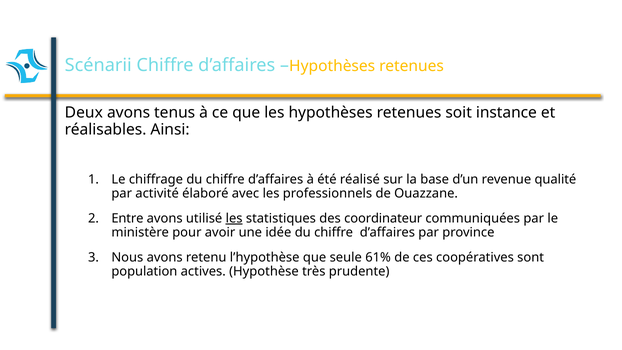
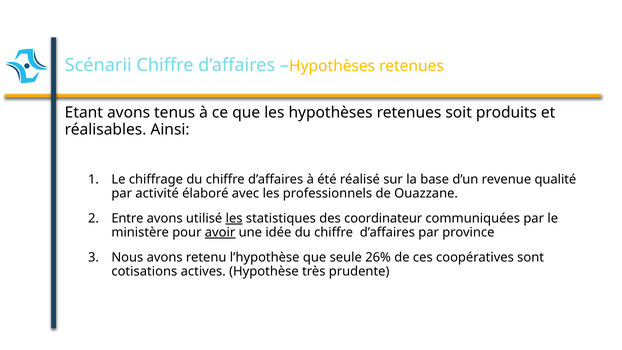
Deux: Deux -> Etant (84, 113)
instance: instance -> produits (506, 113)
avoir underline: none -> present (220, 232)
61%: 61% -> 26% (378, 257)
population: population -> cotisations (144, 271)
